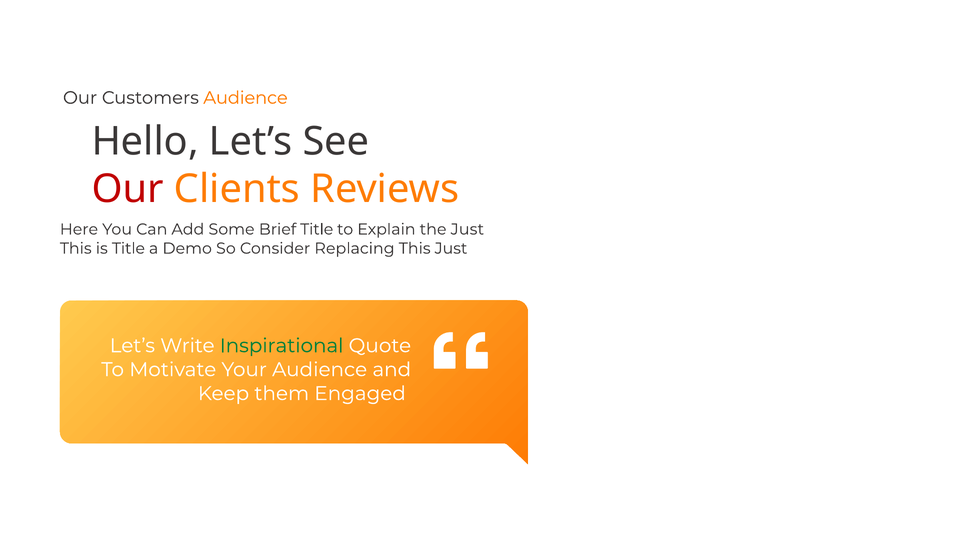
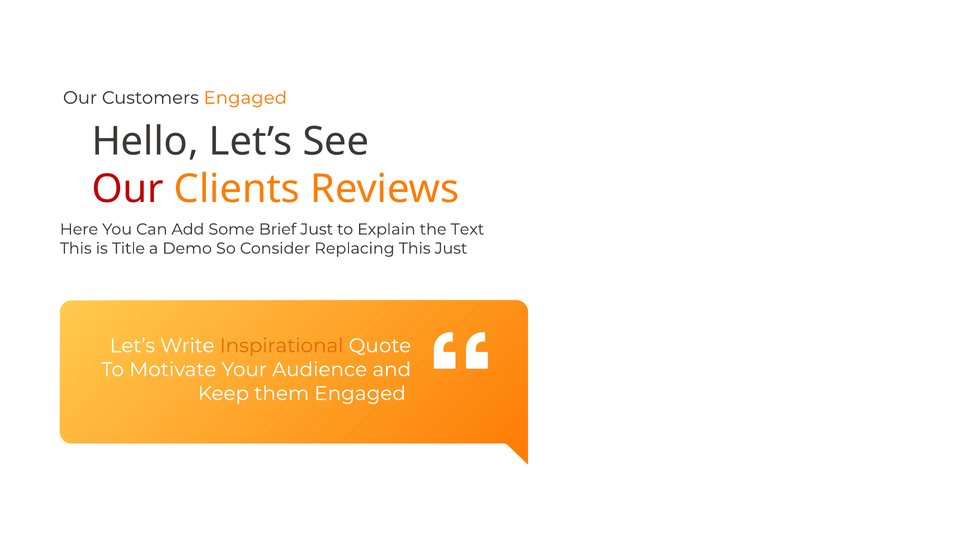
Customers Audience: Audience -> Engaged (245, 98)
Brief Title: Title -> Just (317, 229)
the Just: Just -> Text (467, 229)
Inspirational colour: green -> orange (282, 346)
